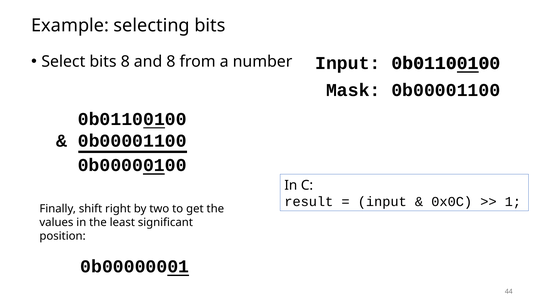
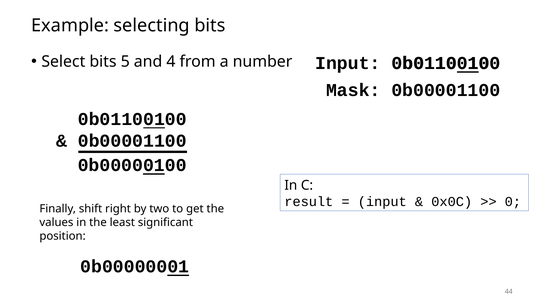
bits 8: 8 -> 5 (125, 62)
and 8: 8 -> 4 (171, 62)
1: 1 -> 0 (513, 202)
